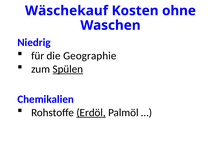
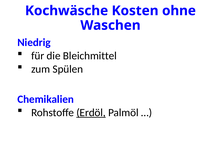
Wäschekauf: Wäschekauf -> Kochwäsche (67, 11)
Geographie: Geographie -> Bleichmittel (90, 56)
Spülen underline: present -> none (68, 69)
